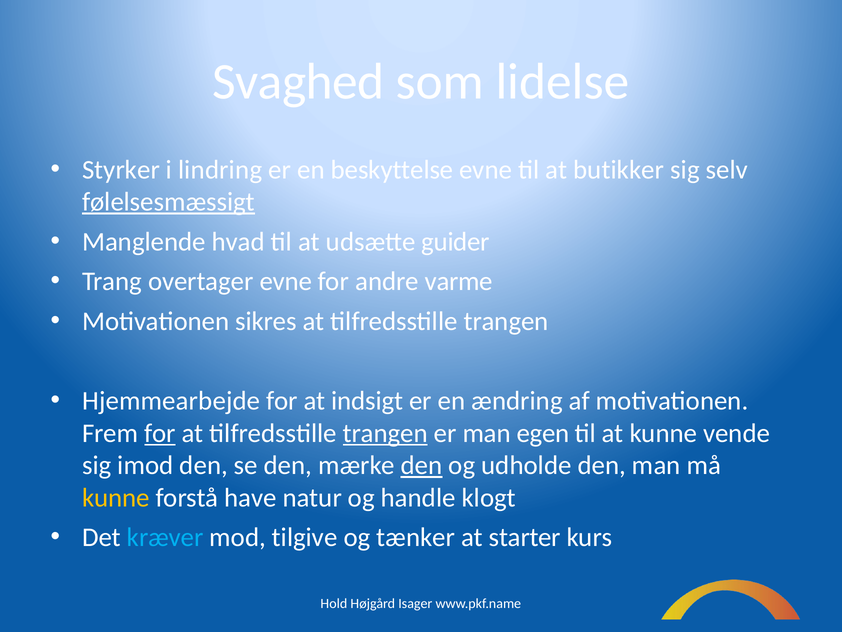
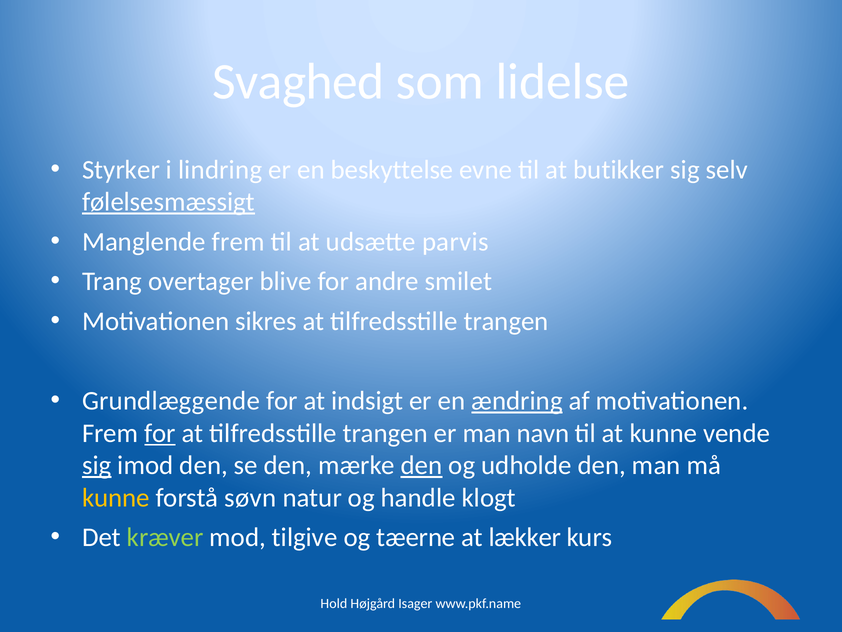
Manglende hvad: hvad -> frem (238, 242)
guider: guider -> parvis (455, 242)
overtager evne: evne -> blive (286, 281)
varme: varme -> smilet (459, 281)
Hjemmearbejde: Hjemmearbejde -> Grundlæggende (171, 401)
ændring underline: none -> present (517, 401)
trangen underline: present -> none (385, 433)
egen: egen -> navn (543, 433)
sig underline: none -> present (97, 465)
have: have -> søvn (250, 497)
kræver colour: light blue -> light green (165, 537)
tænker: tænker -> tæerne (416, 537)
starter: starter -> lækker (525, 537)
